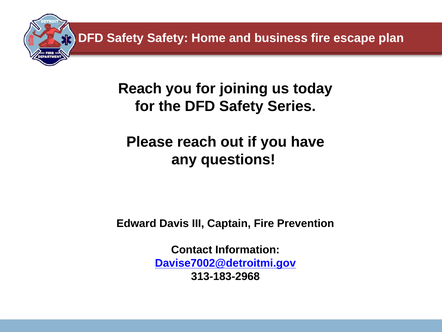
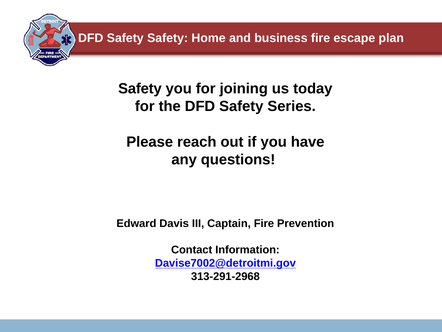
Reach: Reach -> Safety (140, 89)
313-183-2968: 313-183-2968 -> 313-291-2968 (225, 276)
